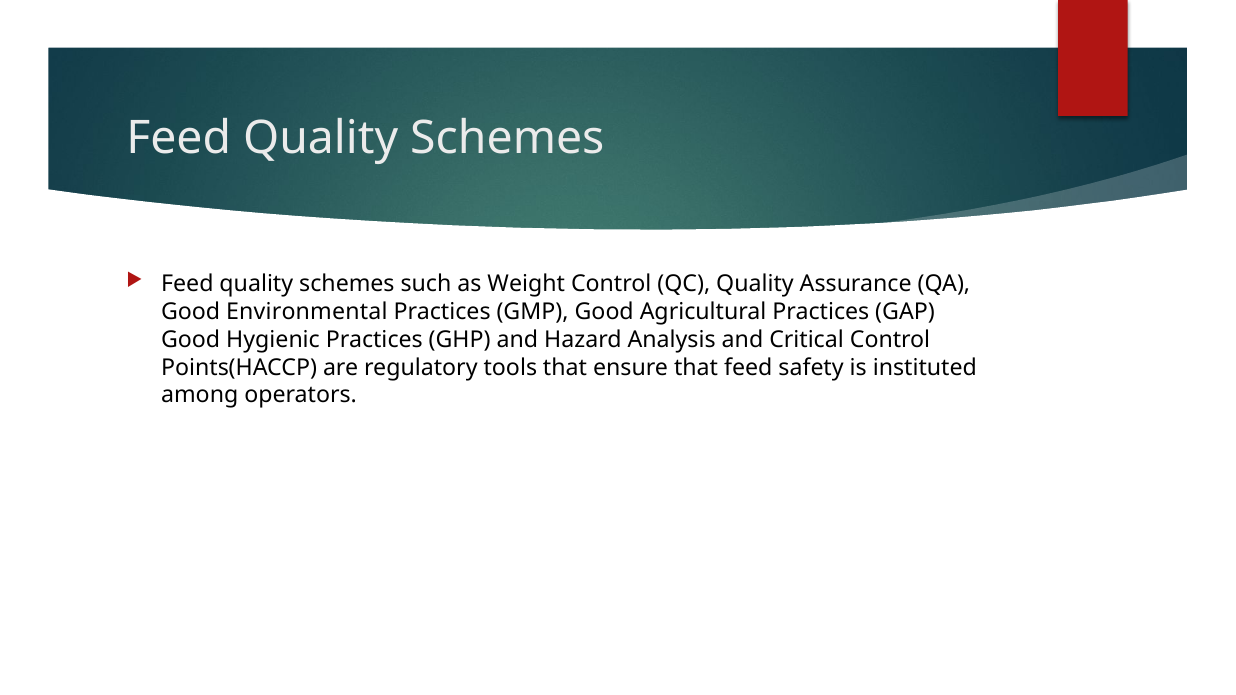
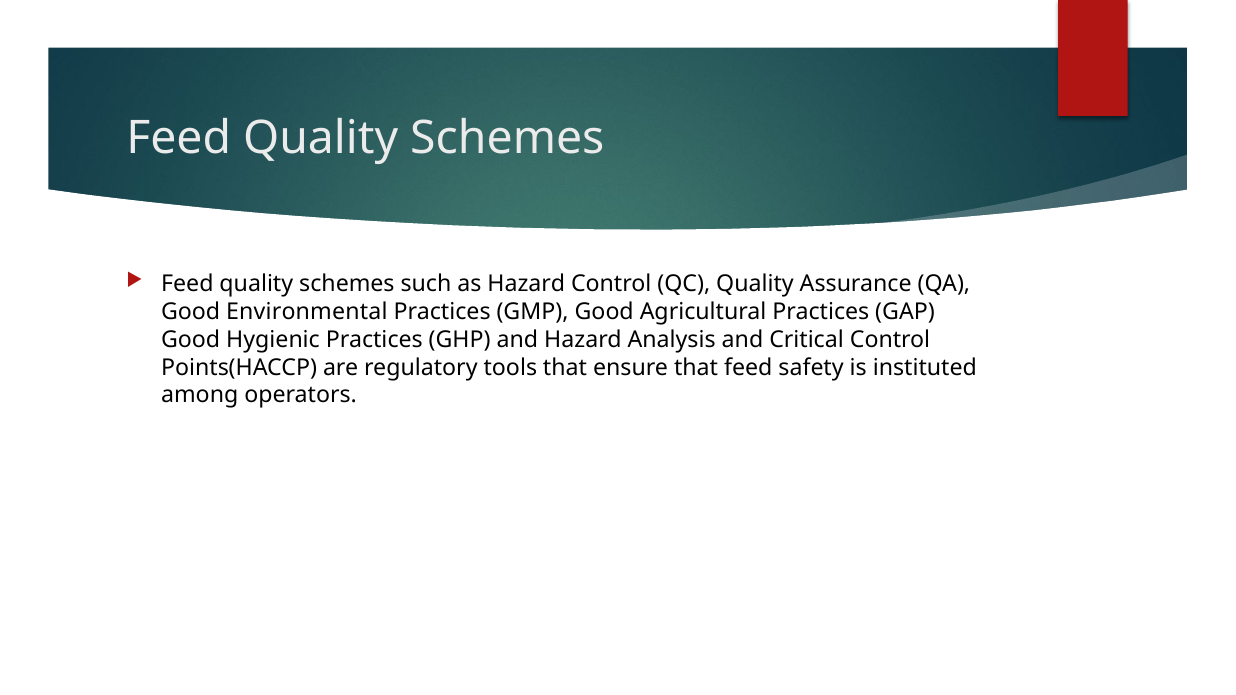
as Weight: Weight -> Hazard (526, 284)
